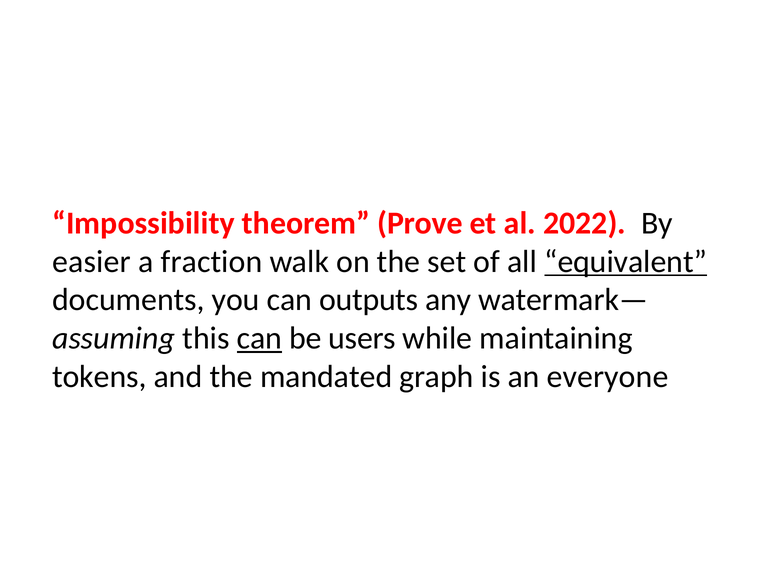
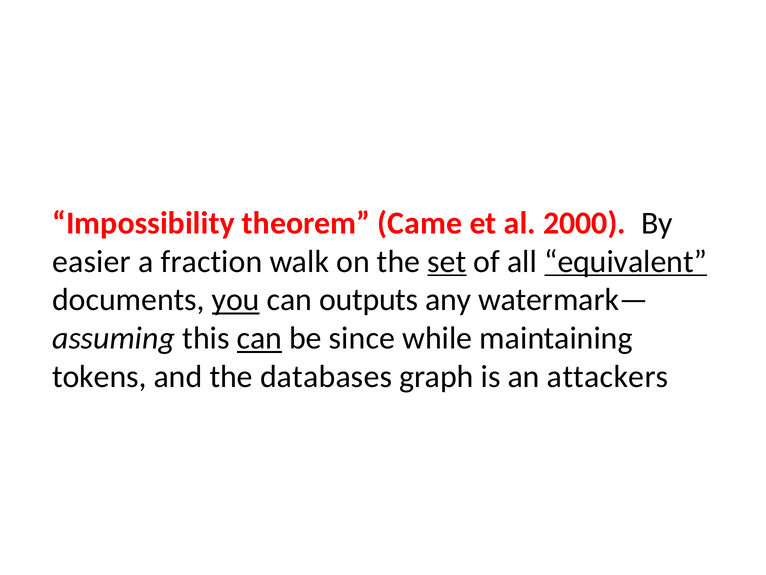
Prove: Prove -> Came (420, 223)
2022: 2022 -> 2000 (585, 223)
set underline: none -> present (447, 261)
you underline: none -> present (236, 300)
users: users -> since (362, 338)
mandated: mandated -> databases (326, 376)
everyone: everyone -> attackers (608, 376)
